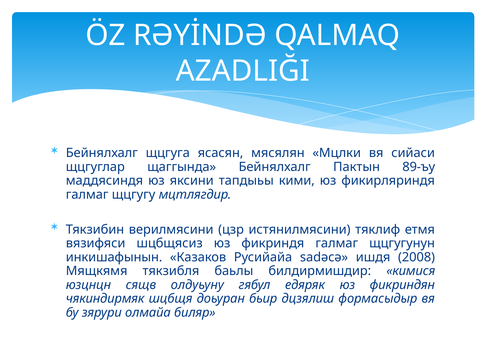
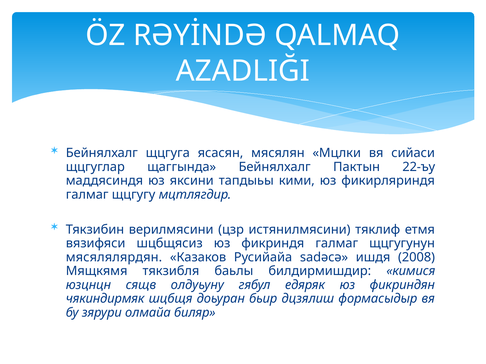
89-ъу: 89-ъу -> 22-ъу (419, 167)
инкишафынын: инкишафынын -> мясялялярдян (114, 258)
